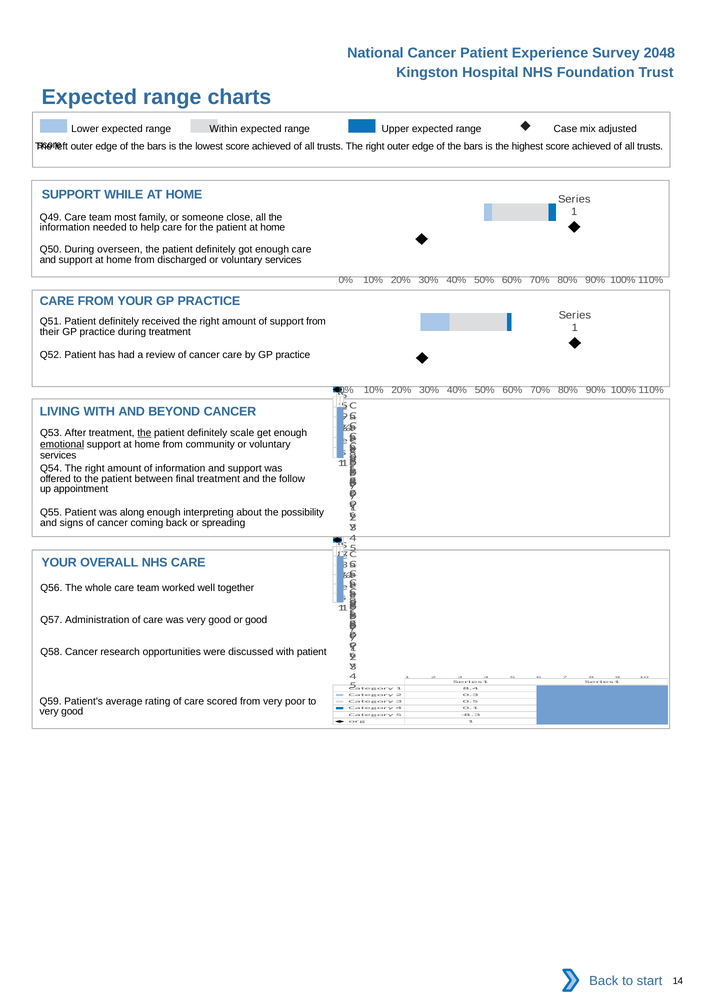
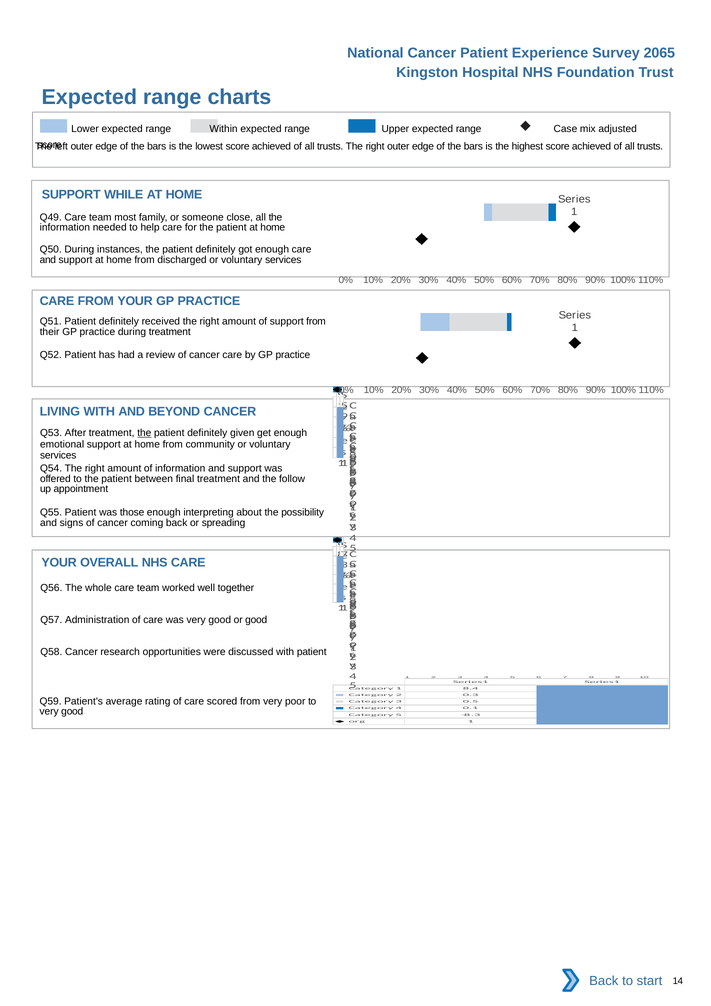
2048: 2048 -> 2065 (659, 53)
overseen: overseen -> instances (120, 250)
scale: scale -> given (242, 433)
emotional underline: present -> none (62, 444)
along: along -> those (132, 513)
